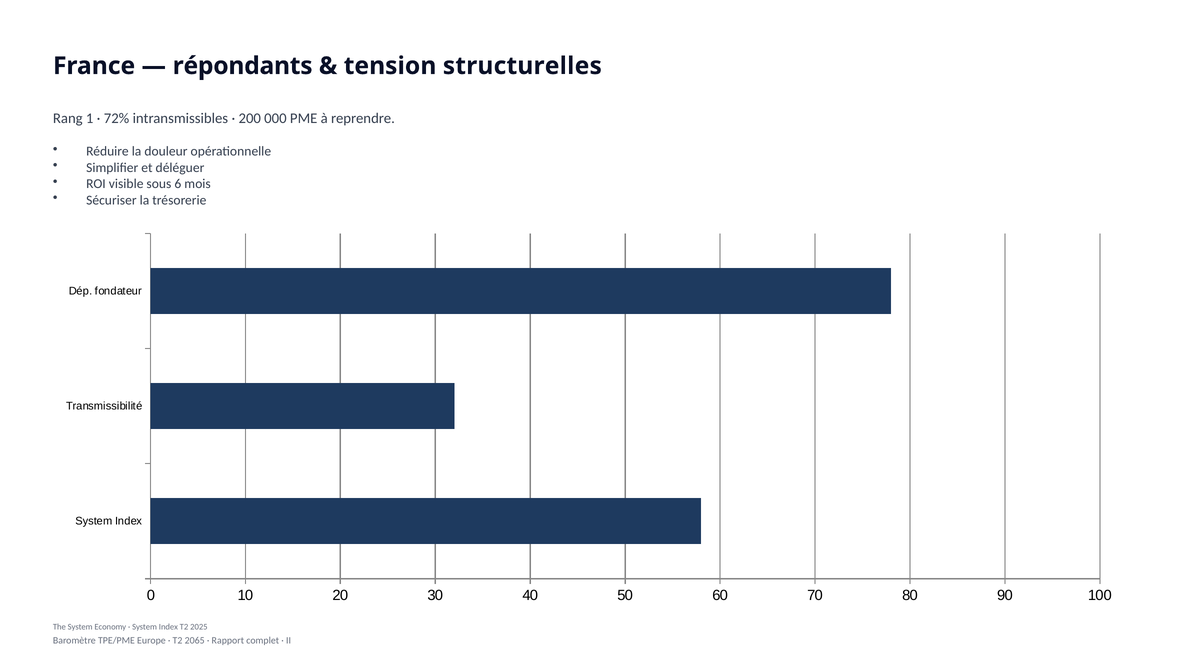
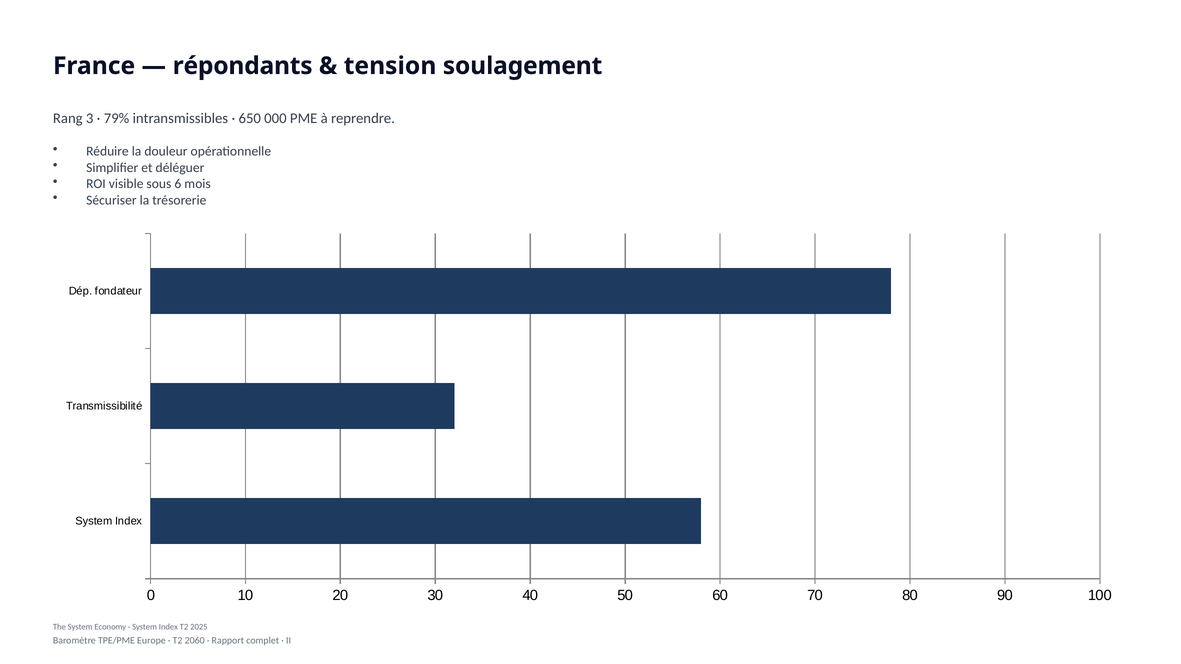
structurelles: structurelles -> soulagement (523, 66)
1: 1 -> 3 (90, 118)
72%: 72% -> 79% (117, 118)
200: 200 -> 650 (250, 118)
2065: 2065 -> 2060 (195, 641)
